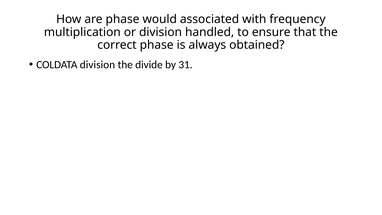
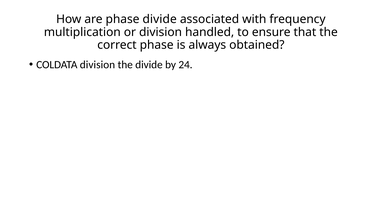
phase would: would -> divide (160, 19)
31: 31 -> 24 (185, 65)
